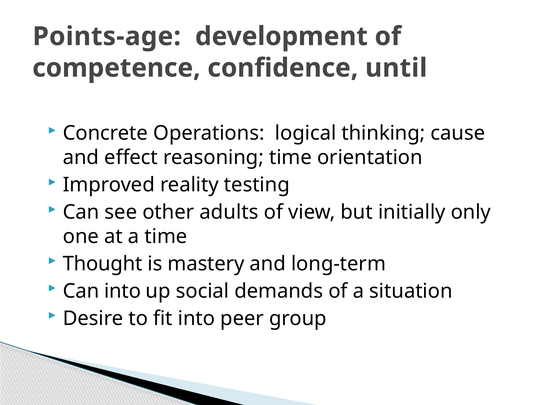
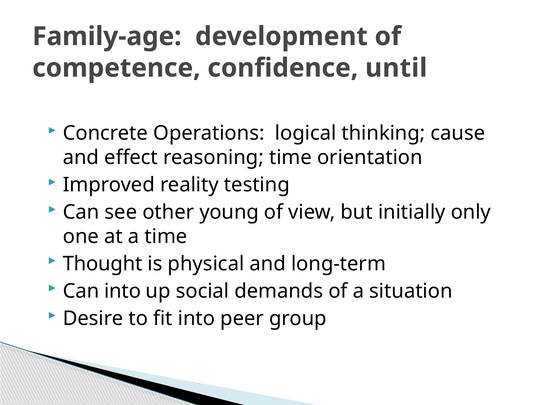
Points-age: Points-age -> Family-age (107, 36)
adults: adults -> young (229, 212)
mastery: mastery -> physical (206, 263)
